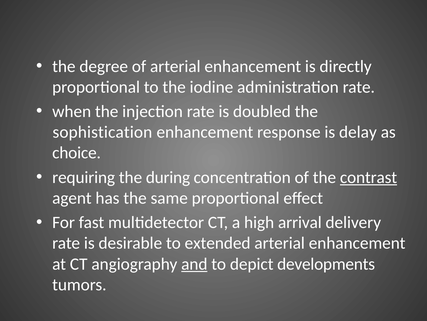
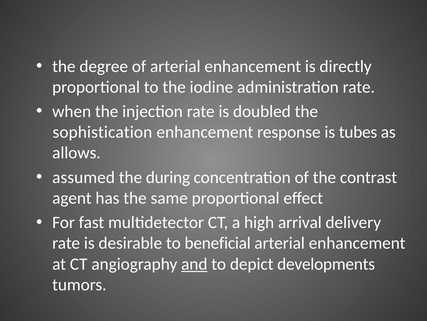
delay: delay -> tubes (358, 132)
choice: choice -> allows (76, 153)
requiring: requiring -> assumed (84, 177)
contrast underline: present -> none (369, 177)
extended: extended -> beneficial (218, 243)
